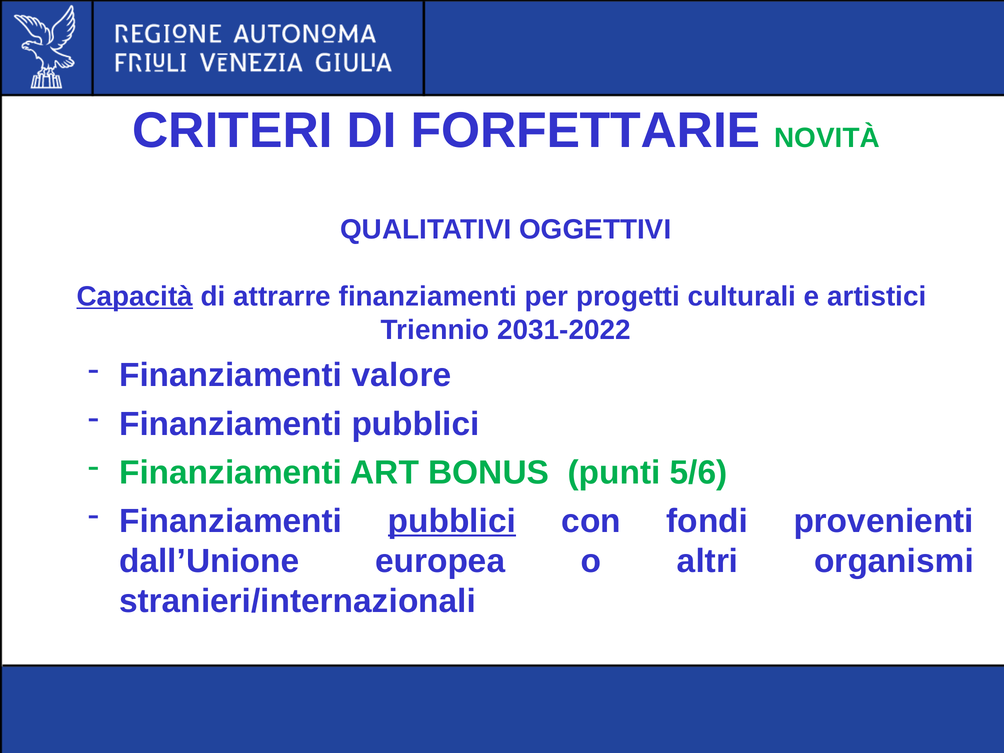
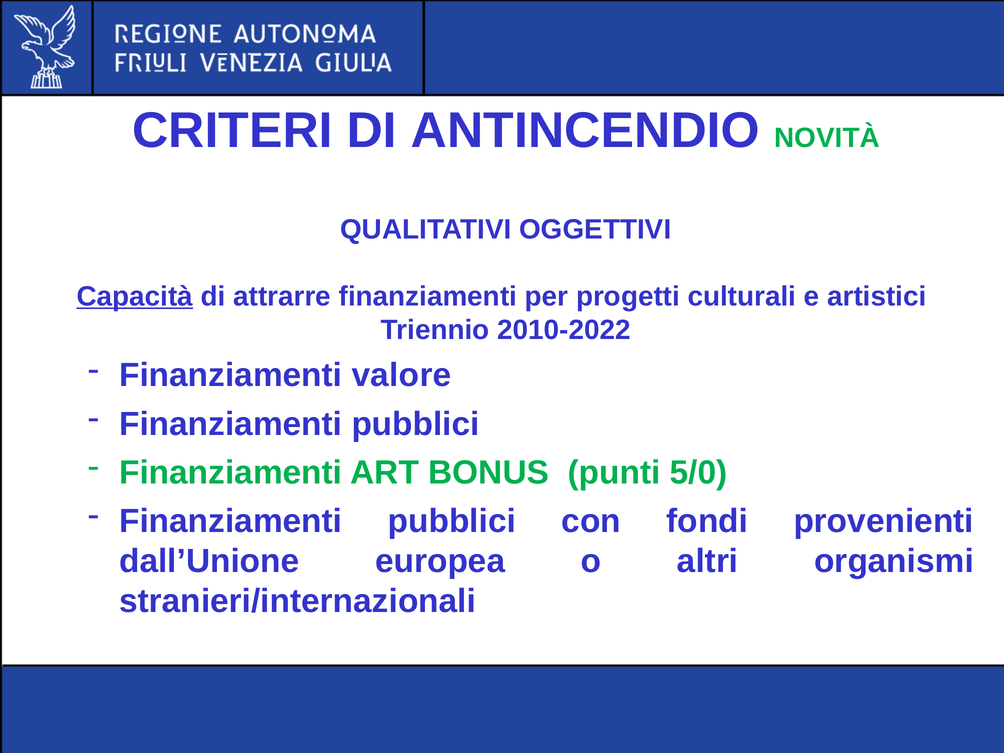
FORFETTARIE: FORFETTARIE -> ANTINCENDIO (585, 131)
2031-2022: 2031-2022 -> 2010-2022 (564, 330)
5/6: 5/6 -> 5/0 (699, 472)
pubblici underline: present -> none (452, 521)
